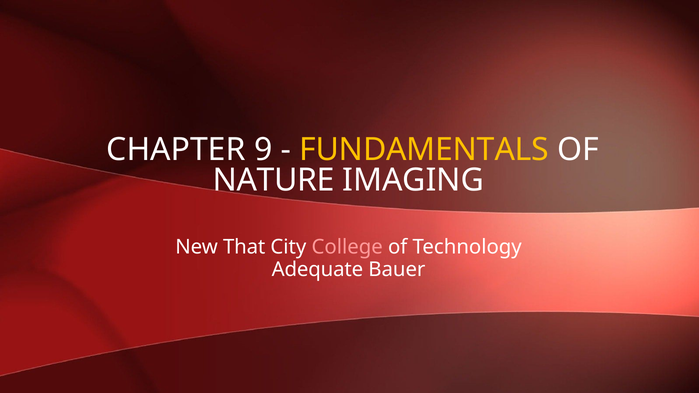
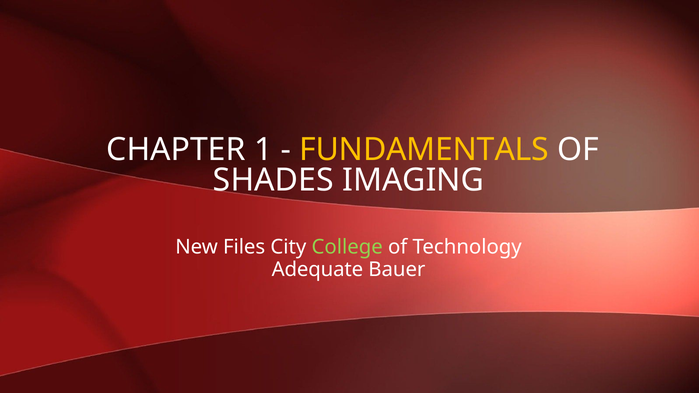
9: 9 -> 1 (263, 150)
NATURE: NATURE -> SHADES (273, 180)
That: That -> Files (244, 247)
College colour: pink -> light green (347, 247)
